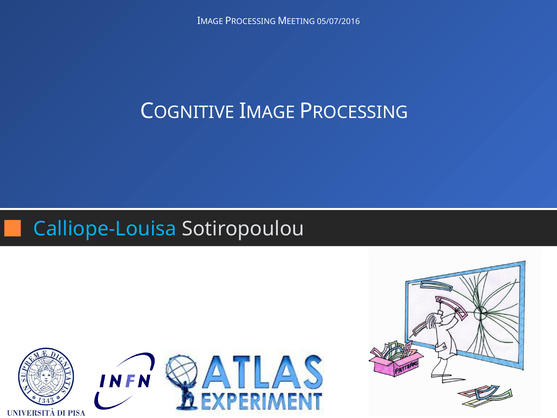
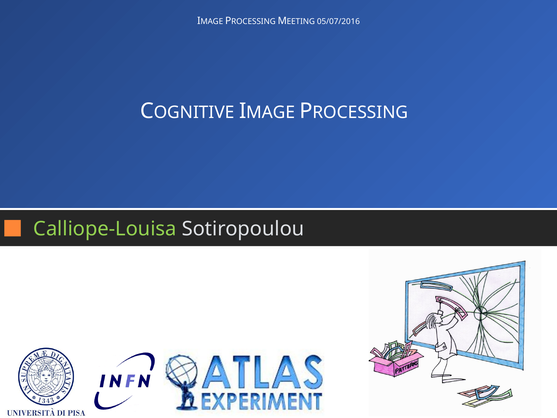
Calliope-Louisa colour: light blue -> light green (105, 229)
